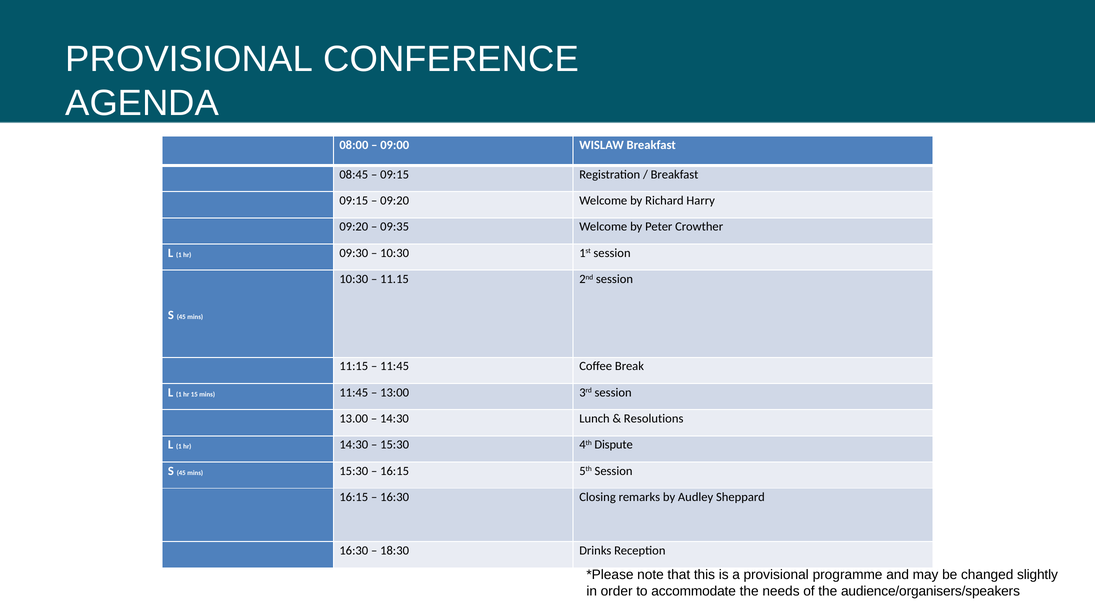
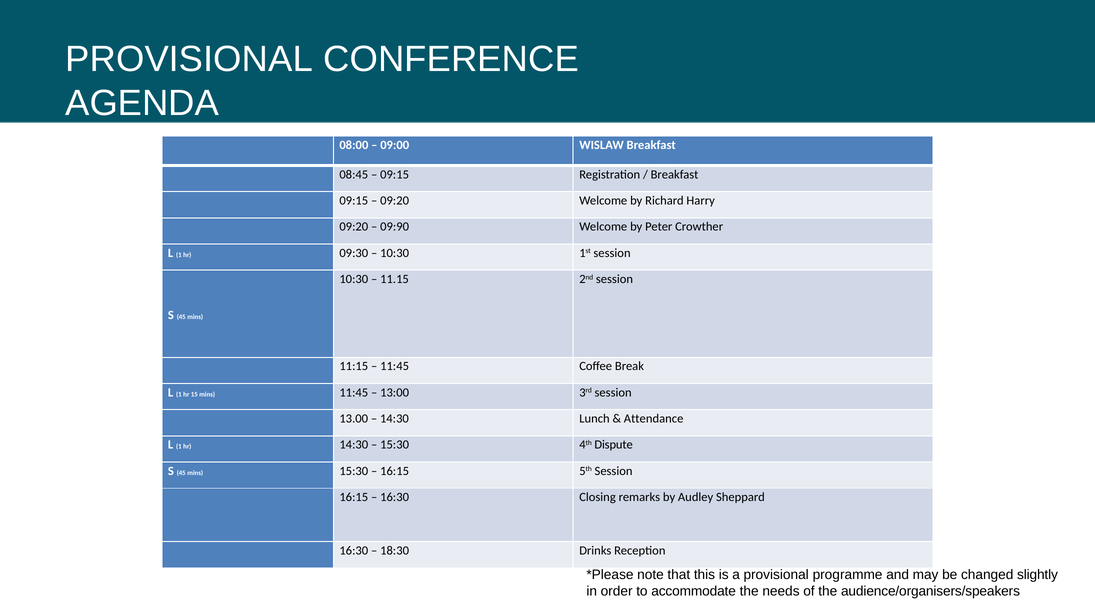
09:35: 09:35 -> 09:90 (395, 227)
Resolutions: Resolutions -> Attendance (654, 419)
